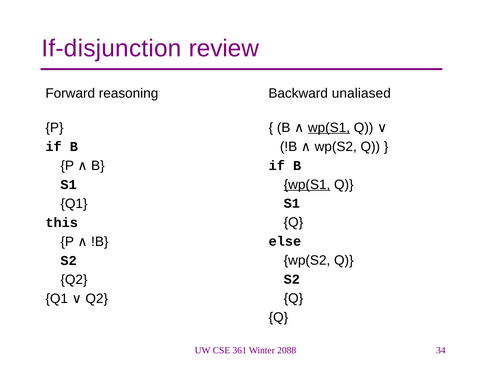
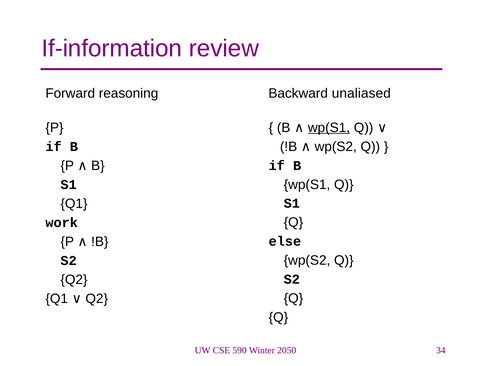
If-disjunction: If-disjunction -> If-information (112, 48)
wp(S1 underline: present -> none (307, 184)
this: this -> work (62, 222)
361: 361 -> 590 (240, 350)
2088: 2088 -> 2050 (287, 350)
